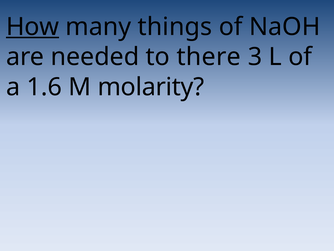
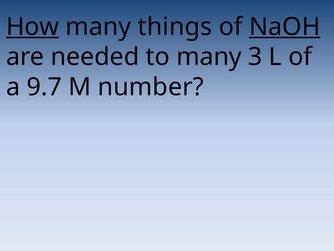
NaOH underline: none -> present (285, 27)
to there: there -> many (209, 57)
1.6: 1.6 -> 9.7 (44, 87)
molarity: molarity -> number (151, 87)
